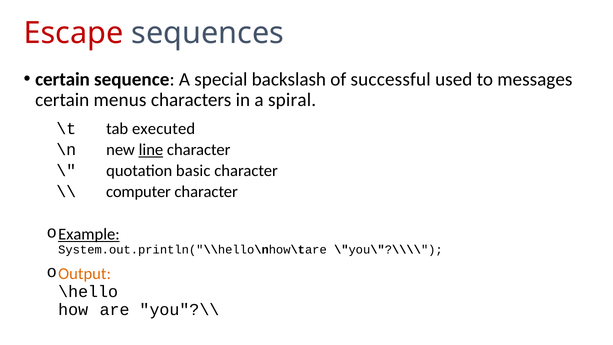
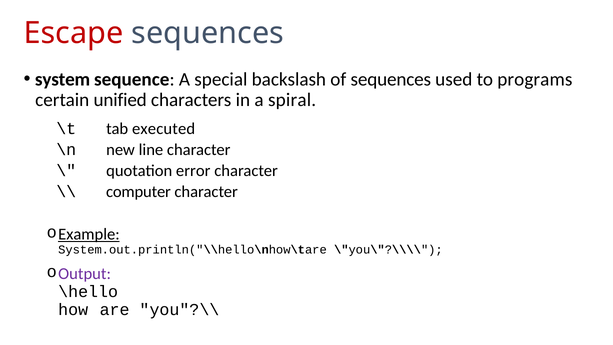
certain: certain -> system (63, 79)
of successful: successful -> sequences (391, 79)
messages: messages -> programs (535, 79)
menus: menus -> unified (120, 100)
line underline: present -> none (151, 150)
basic: basic -> error (193, 171)
Output colour: orange -> purple (85, 274)
